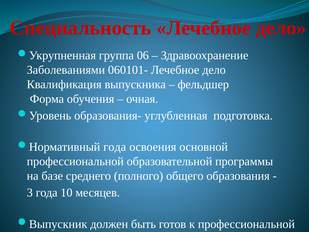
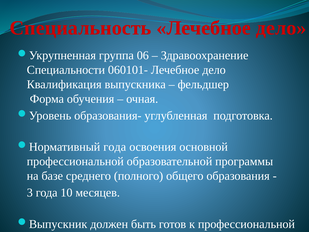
Заболеваниями: Заболеваниями -> Специальности (66, 70)
